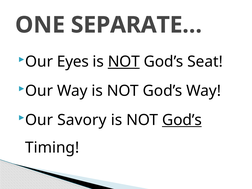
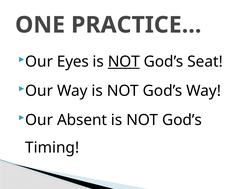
SEPARATE…: SEPARATE… -> PRACTICE… (136, 25)
Savory: Savory -> Absent (82, 120)
God’s underline: present -> none (182, 120)
